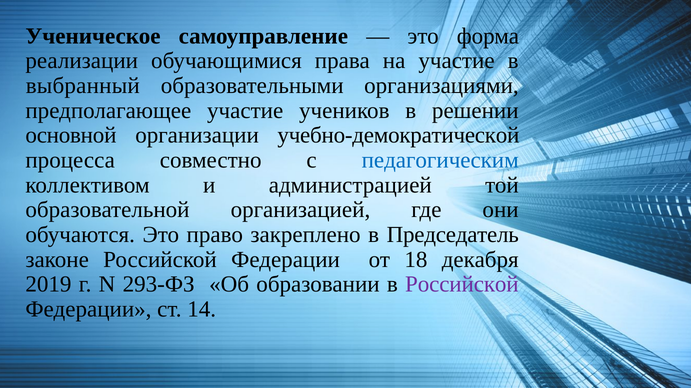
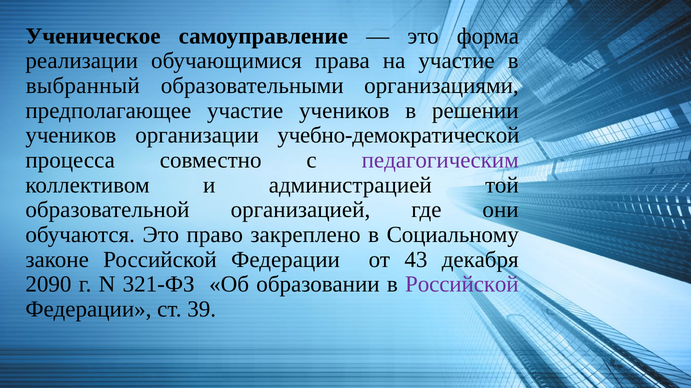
основной: основной -> учеников (71, 136)
педагогическим colour: blue -> purple (440, 160)
Председатель: Председатель -> Социальному (453, 235)
18: 18 -> 43 (416, 260)
2019: 2019 -> 2090 (48, 285)
293-ФЗ: 293-ФЗ -> 321-ФЗ (159, 285)
14: 14 -> 39 (202, 310)
